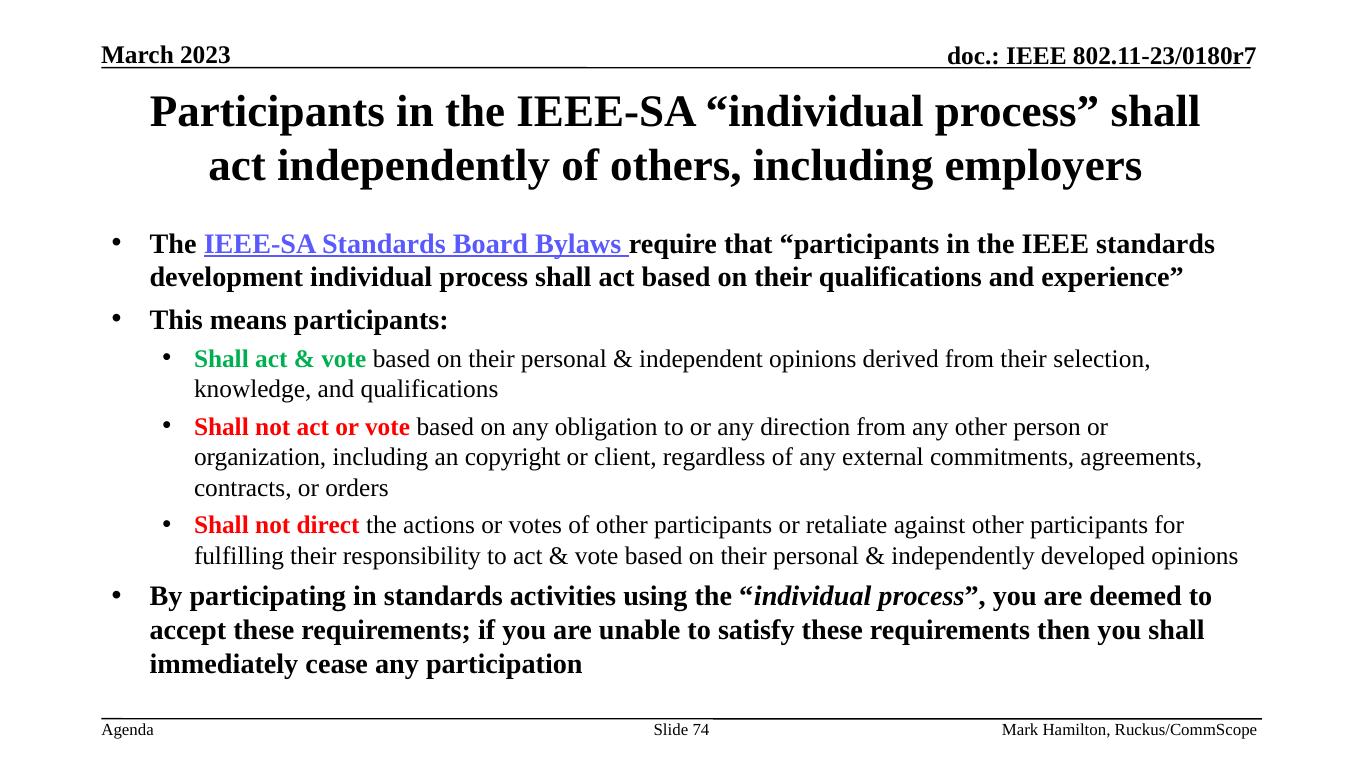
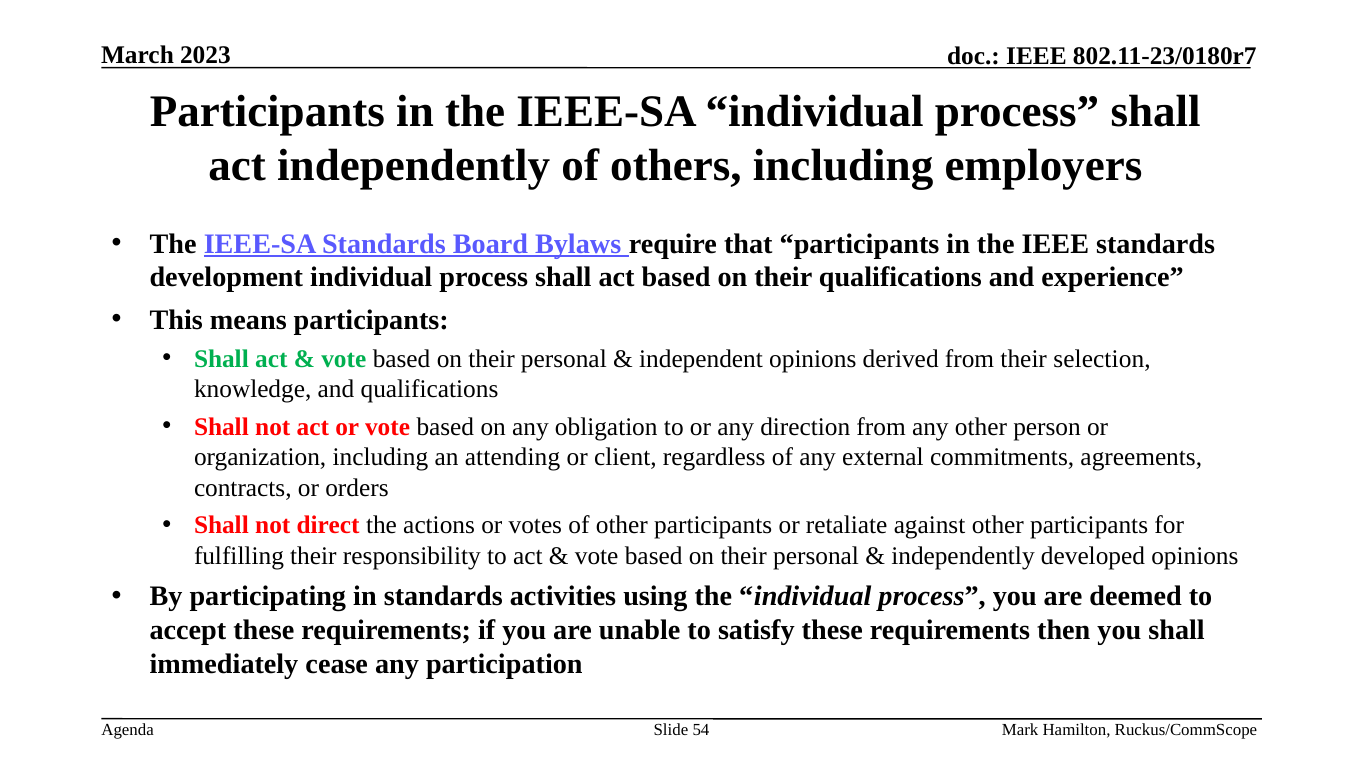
copyright: copyright -> attending (513, 457)
74: 74 -> 54 (701, 729)
